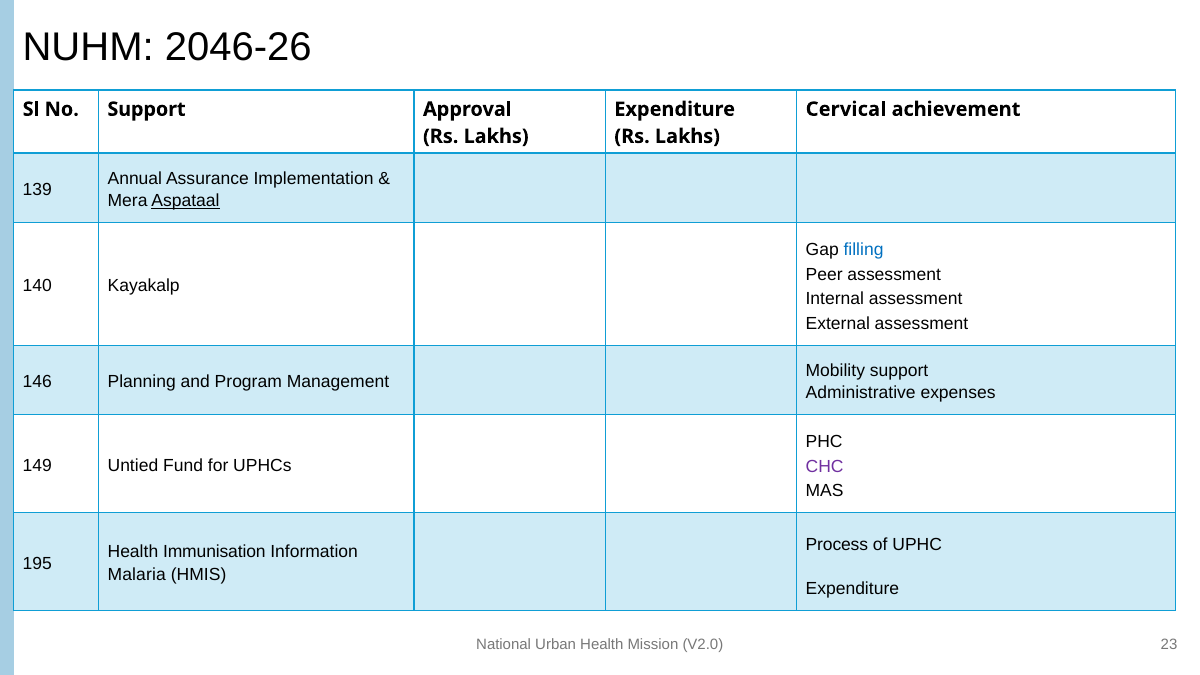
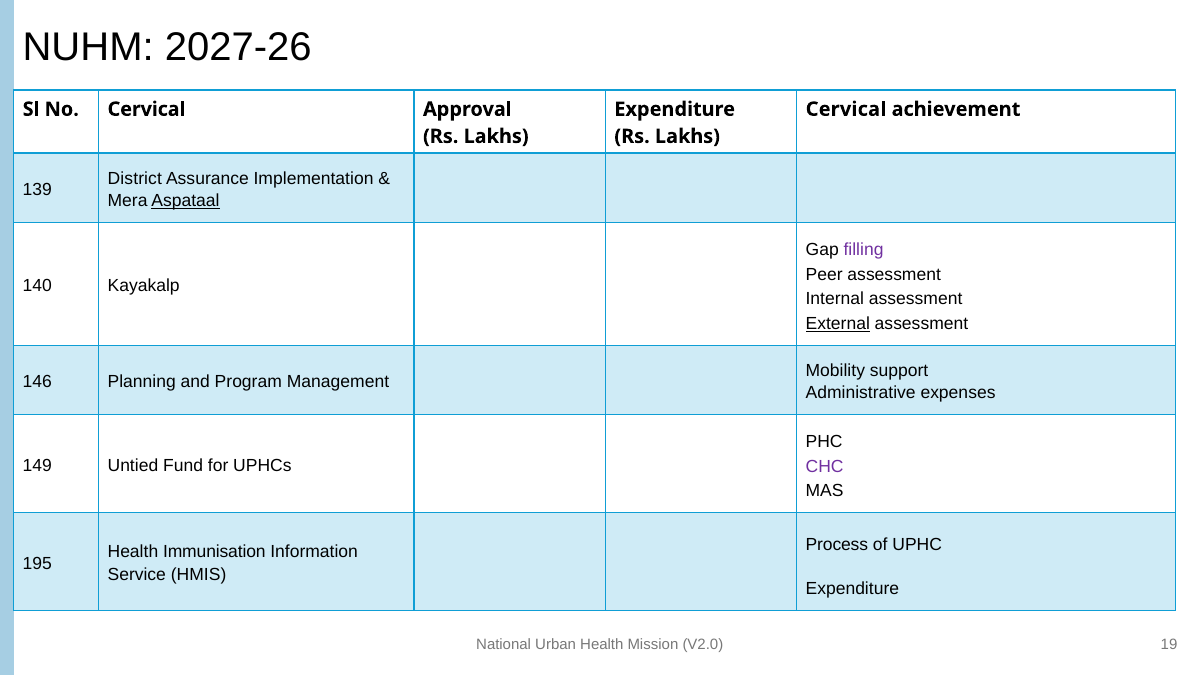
2046-26: 2046-26 -> 2027-26 (238, 47)
No Support: Support -> Cervical (146, 109)
Annual: Annual -> District (135, 178)
filling colour: blue -> purple (864, 250)
External underline: none -> present (838, 324)
Malaria: Malaria -> Service (137, 575)
23: 23 -> 19 (1169, 645)
